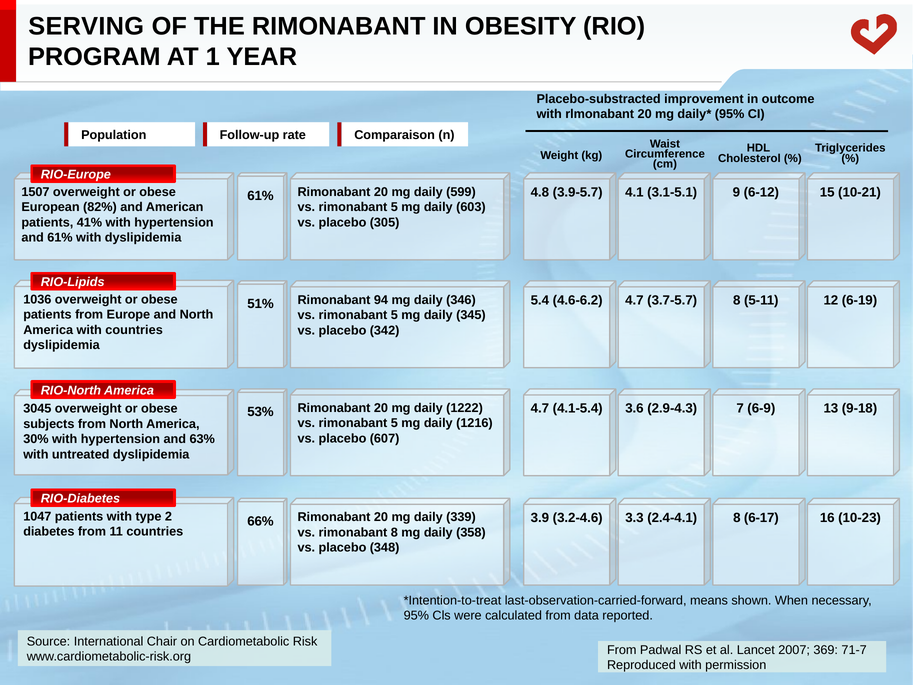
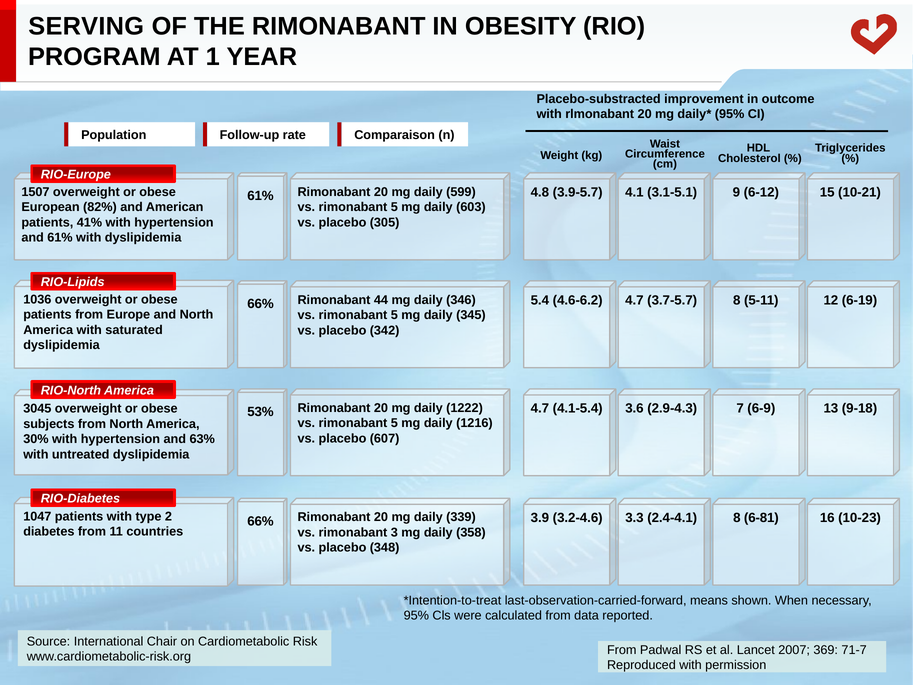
94: 94 -> 44 (381, 300)
51%: 51% -> 66% (260, 304)
with countries: countries -> saturated (134, 330)
6-17: 6-17 -> 6-81 (761, 518)
rimonabant 8: 8 -> 3 (394, 532)
